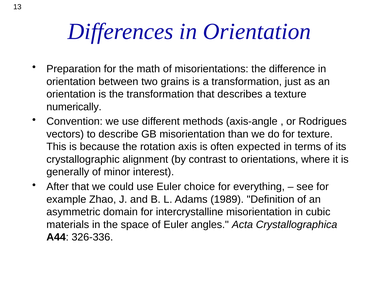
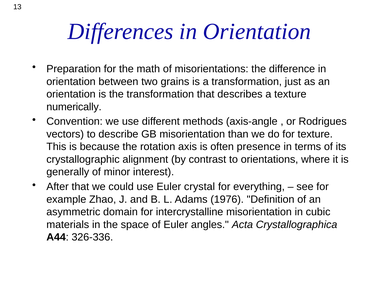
expected: expected -> presence (259, 147)
choice: choice -> crystal (200, 187)
1989: 1989 -> 1976 (227, 200)
